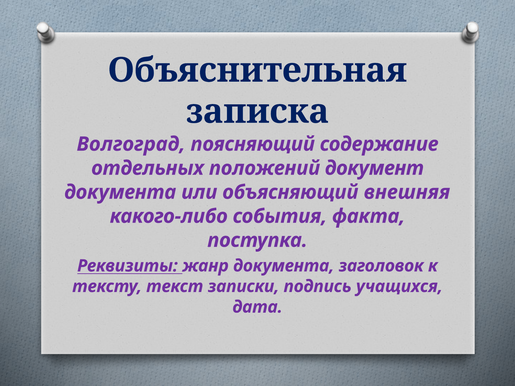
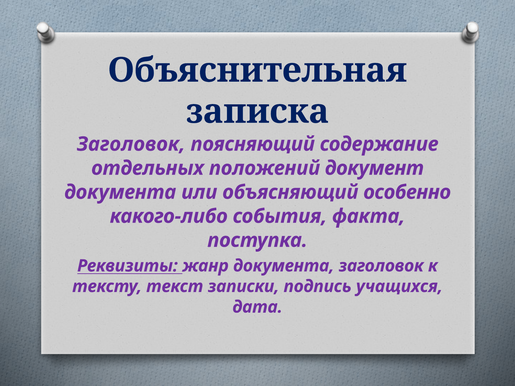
Волгоград: Волгоград -> Заголовок (131, 144)
внешняя: внешняя -> особенно (407, 192)
